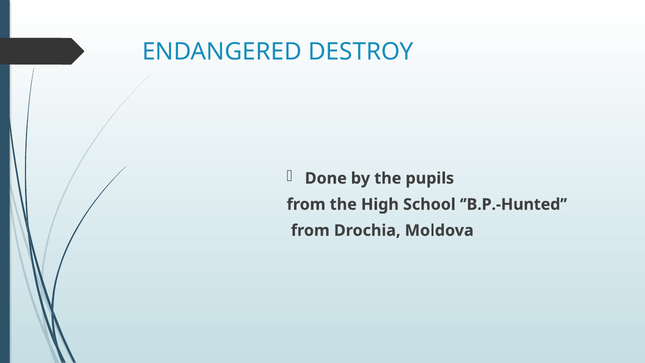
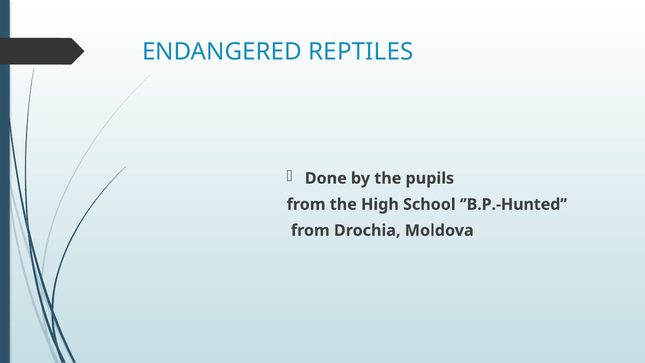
DESTROY: DESTROY -> REPTILES (361, 52)
